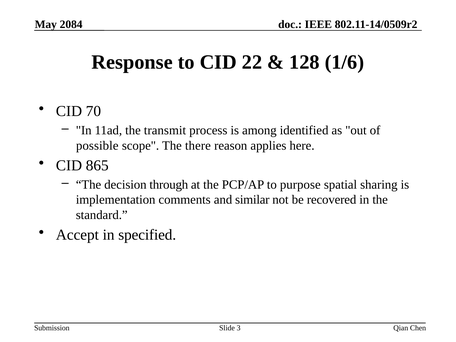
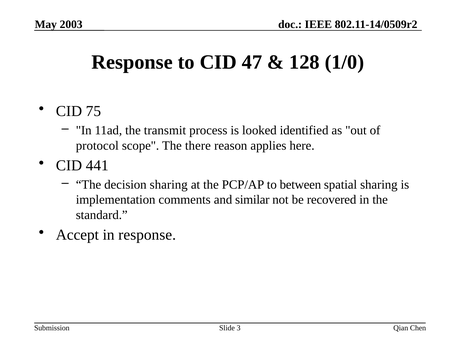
2084: 2084 -> 2003 (71, 24)
22: 22 -> 47 (252, 62)
1/6: 1/6 -> 1/0 (344, 62)
70: 70 -> 75 (93, 111)
among: among -> looked (259, 130)
possible: possible -> protocol (97, 146)
865: 865 -> 441 (97, 165)
decision through: through -> sharing (169, 185)
purpose: purpose -> between (300, 185)
in specified: specified -> response (147, 235)
